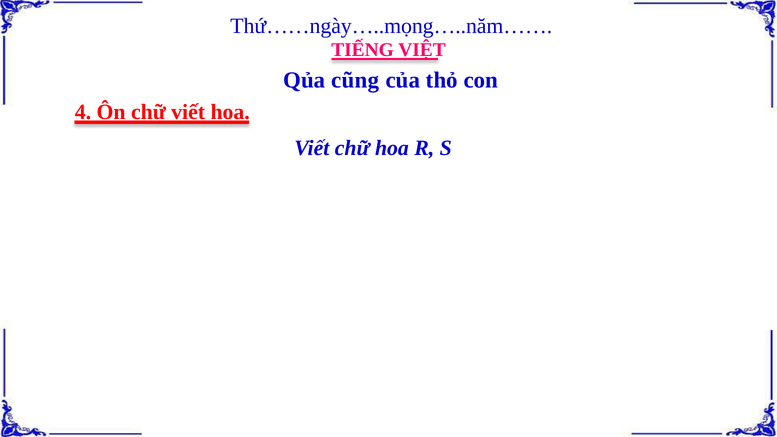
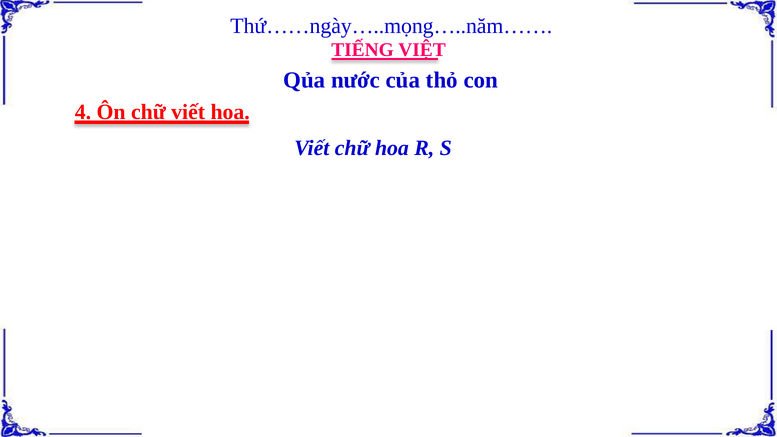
cũng: cũng -> nước (356, 80)
